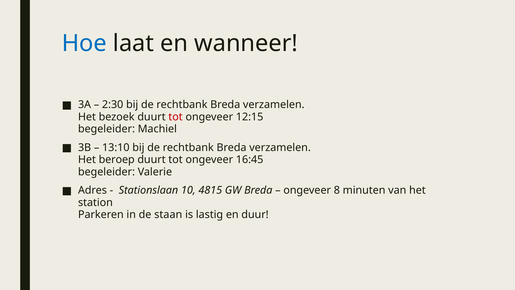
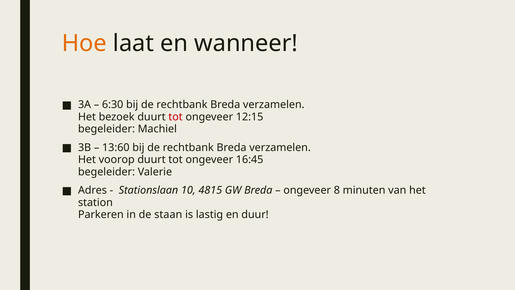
Hoe colour: blue -> orange (84, 43)
2:30: 2:30 -> 6:30 (113, 105)
13:10: 13:10 -> 13:60 (116, 147)
beroep: beroep -> voorop (117, 160)
